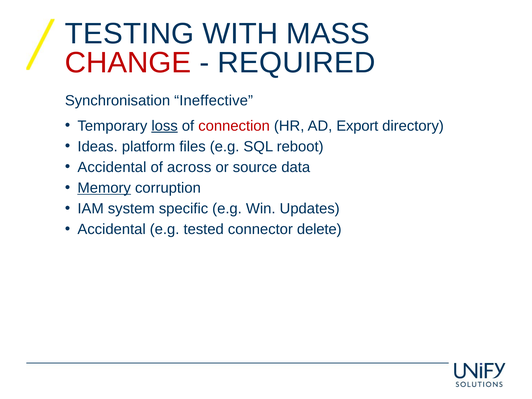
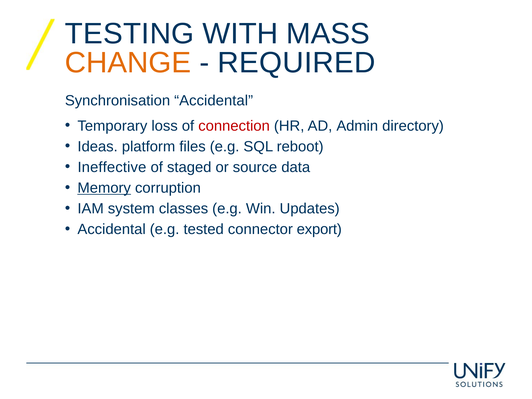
CHANGE colour: red -> orange (128, 63)
Synchronisation Ineffective: Ineffective -> Accidental (214, 101)
loss underline: present -> none (165, 126)
Export: Export -> Admin (357, 126)
Accidental: Accidental -> Ineffective (112, 167)
across: across -> staged (189, 167)
specific: specific -> classes (184, 209)
delete: delete -> export (319, 229)
